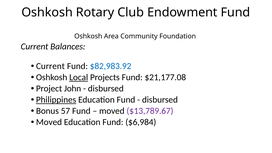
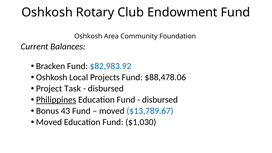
Current: Current -> Bracken (51, 66)
Local underline: present -> none (79, 77)
$21,177.08: $21,177.08 -> $88,478.06 (165, 77)
John: John -> Task (73, 89)
57: 57 -> 43 (65, 111)
$13,789.67 colour: purple -> blue (150, 111)
$6,984: $6,984 -> $1,030 (141, 122)
